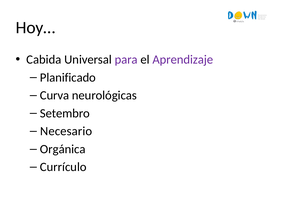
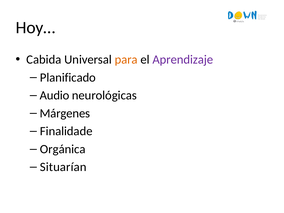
para colour: purple -> orange (126, 60)
Curva: Curva -> Audio (55, 95)
Setembro: Setembro -> Márgenes (65, 113)
Necesario: Necesario -> Finalidade (66, 131)
Currículo: Currículo -> Situarían (63, 167)
